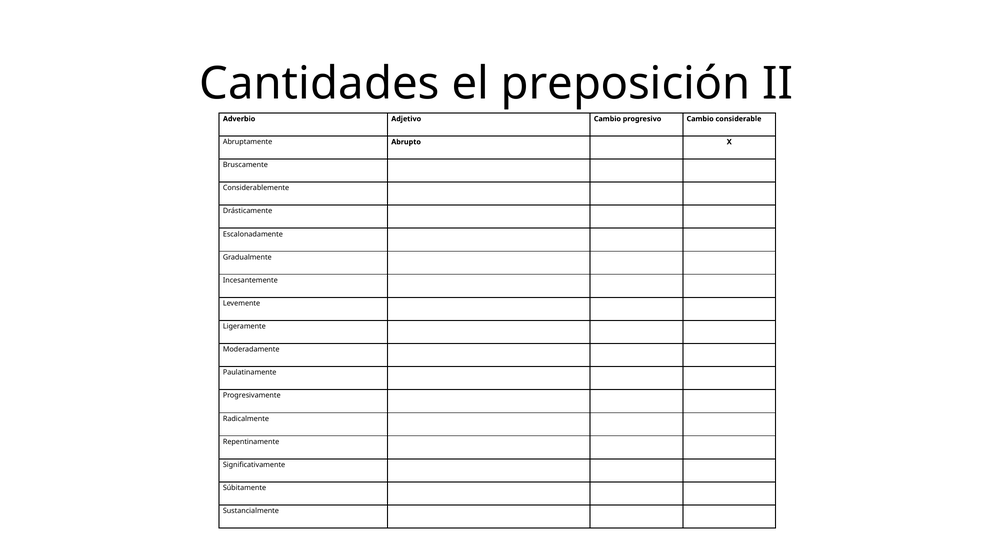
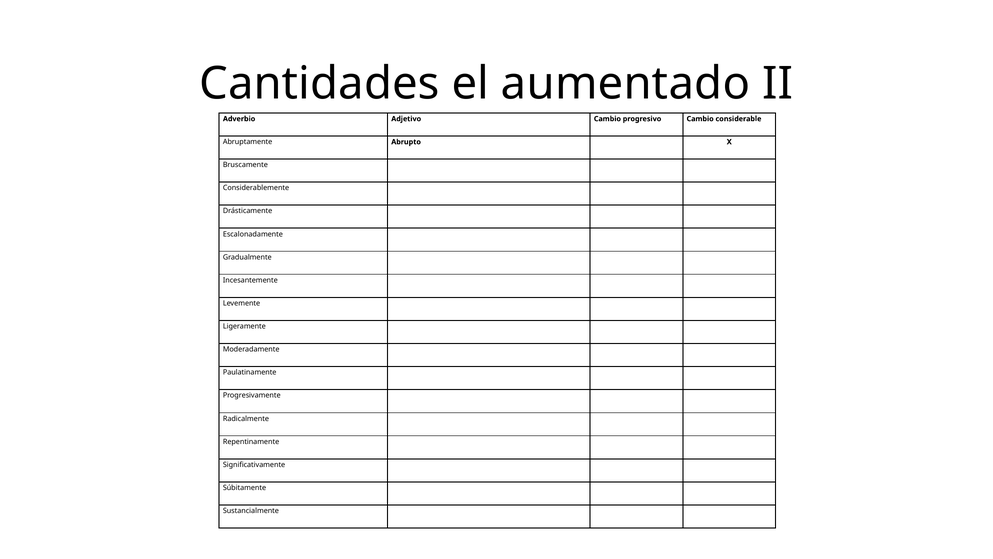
preposición: preposición -> aumentado (625, 83)
